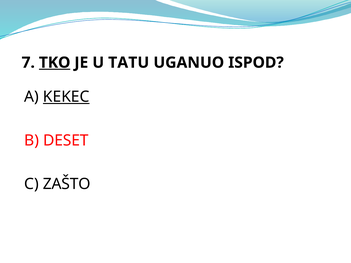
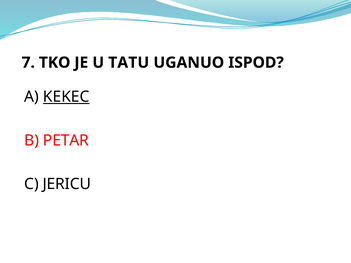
TKO underline: present -> none (55, 63)
DESET: DESET -> PETAR (66, 141)
ZAŠTO: ZAŠTO -> JERICU (67, 184)
